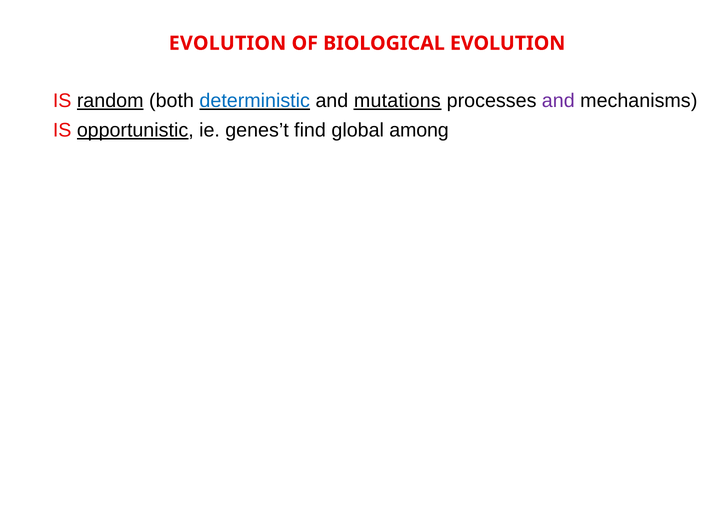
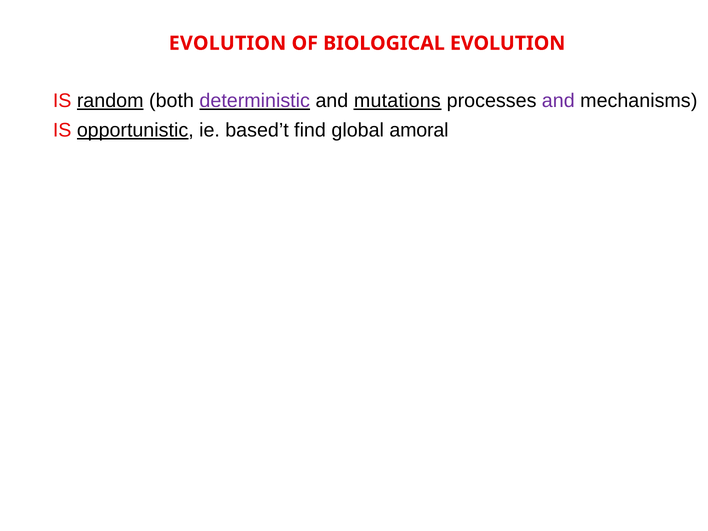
deterministic colour: blue -> purple (255, 101)
genes’t: genes’t -> based’t (257, 130)
among: among -> amoral (419, 130)
